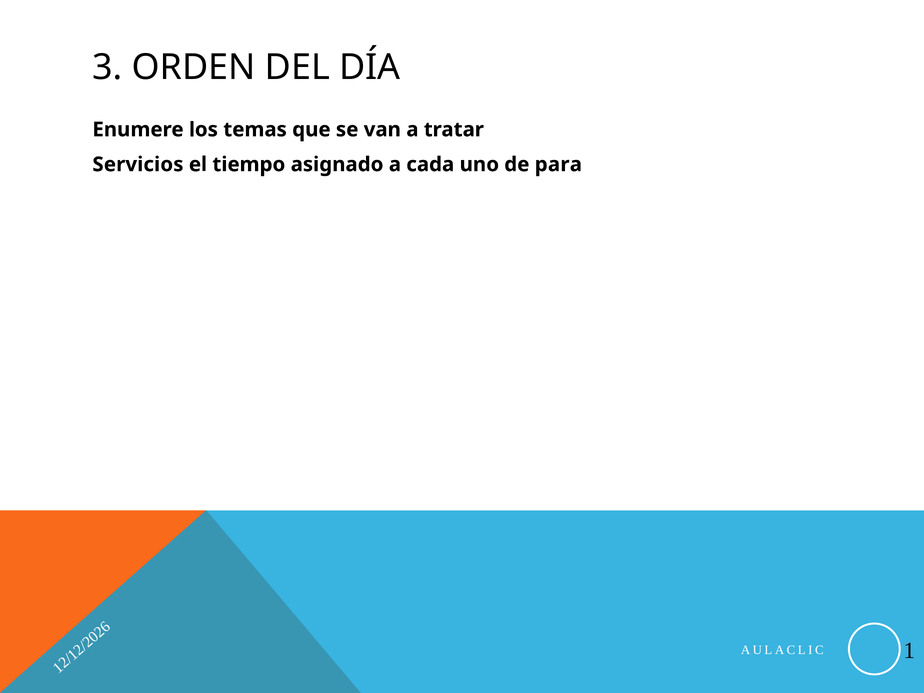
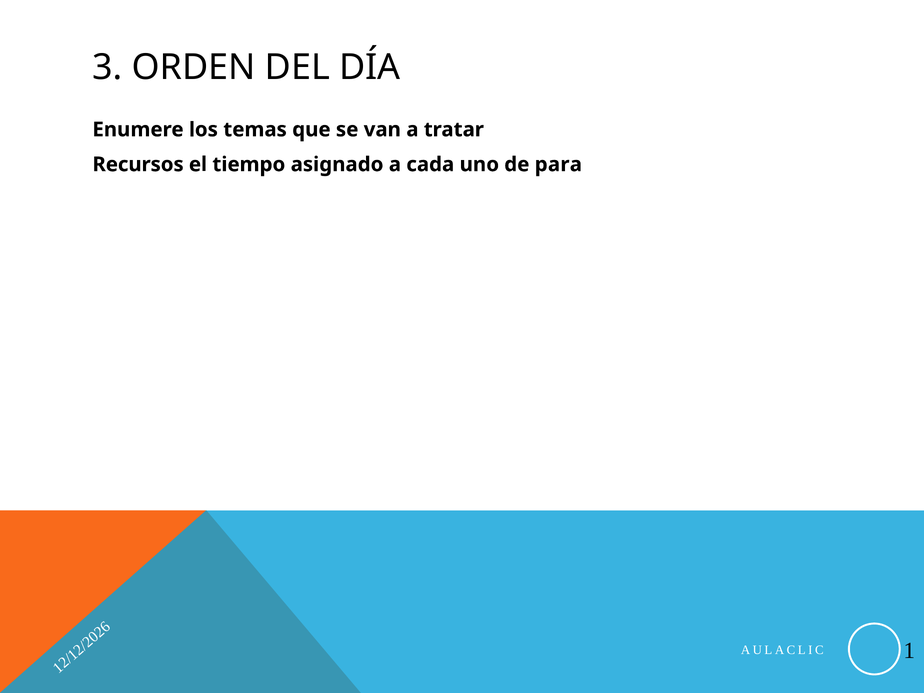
Servicios: Servicios -> Recursos (138, 164)
